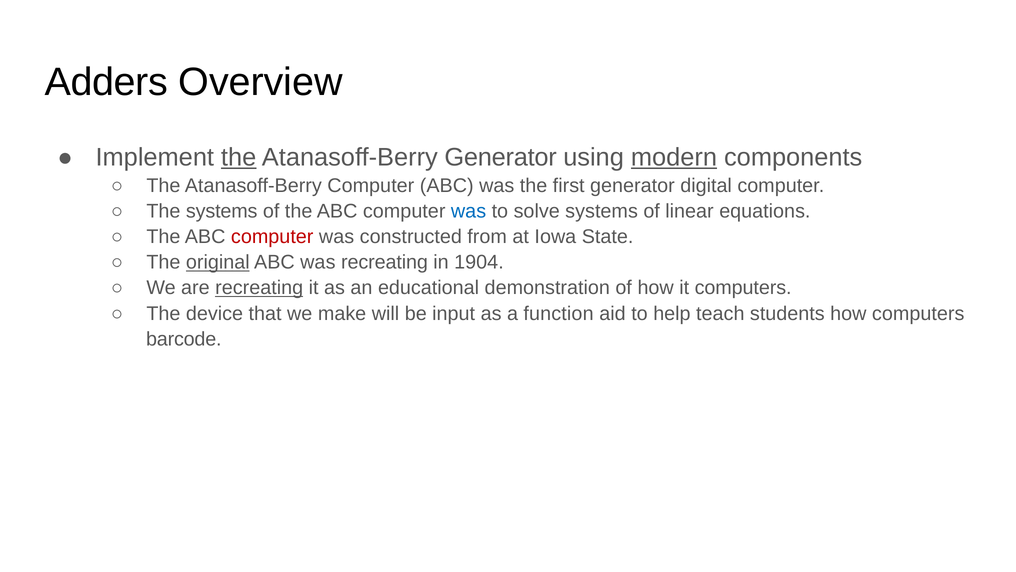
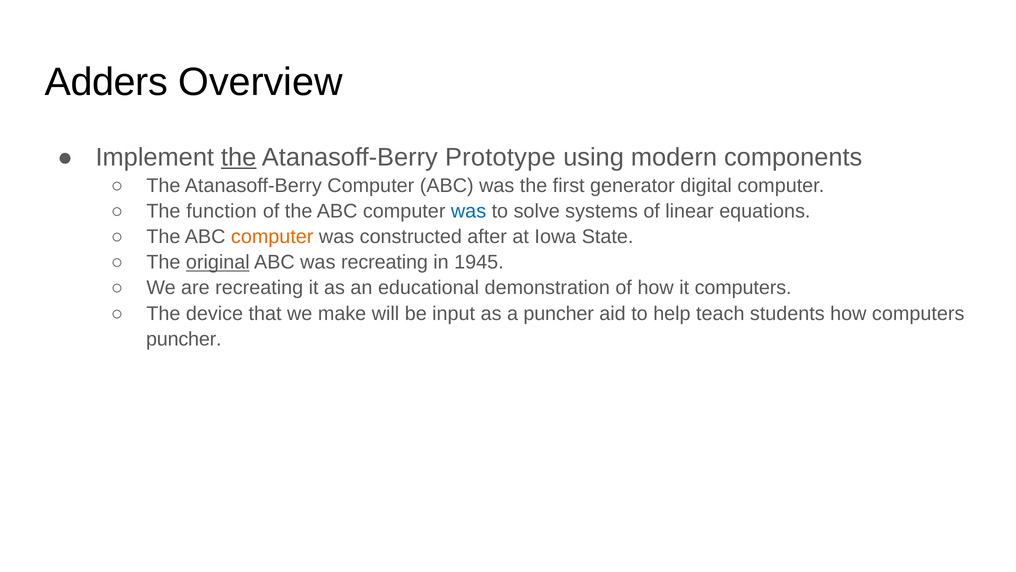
Atanasoff-Berry Generator: Generator -> Prototype (500, 157)
modern underline: present -> none (674, 157)
The systems: systems -> function (222, 211)
computer colour: red -> orange (272, 237)
from: from -> after (487, 237)
1904: 1904 -> 1945 (479, 262)
recreating underline: present -> none (259, 288)
a function: function -> puncher (559, 313)
barcode: barcode -> puncher (184, 339)
